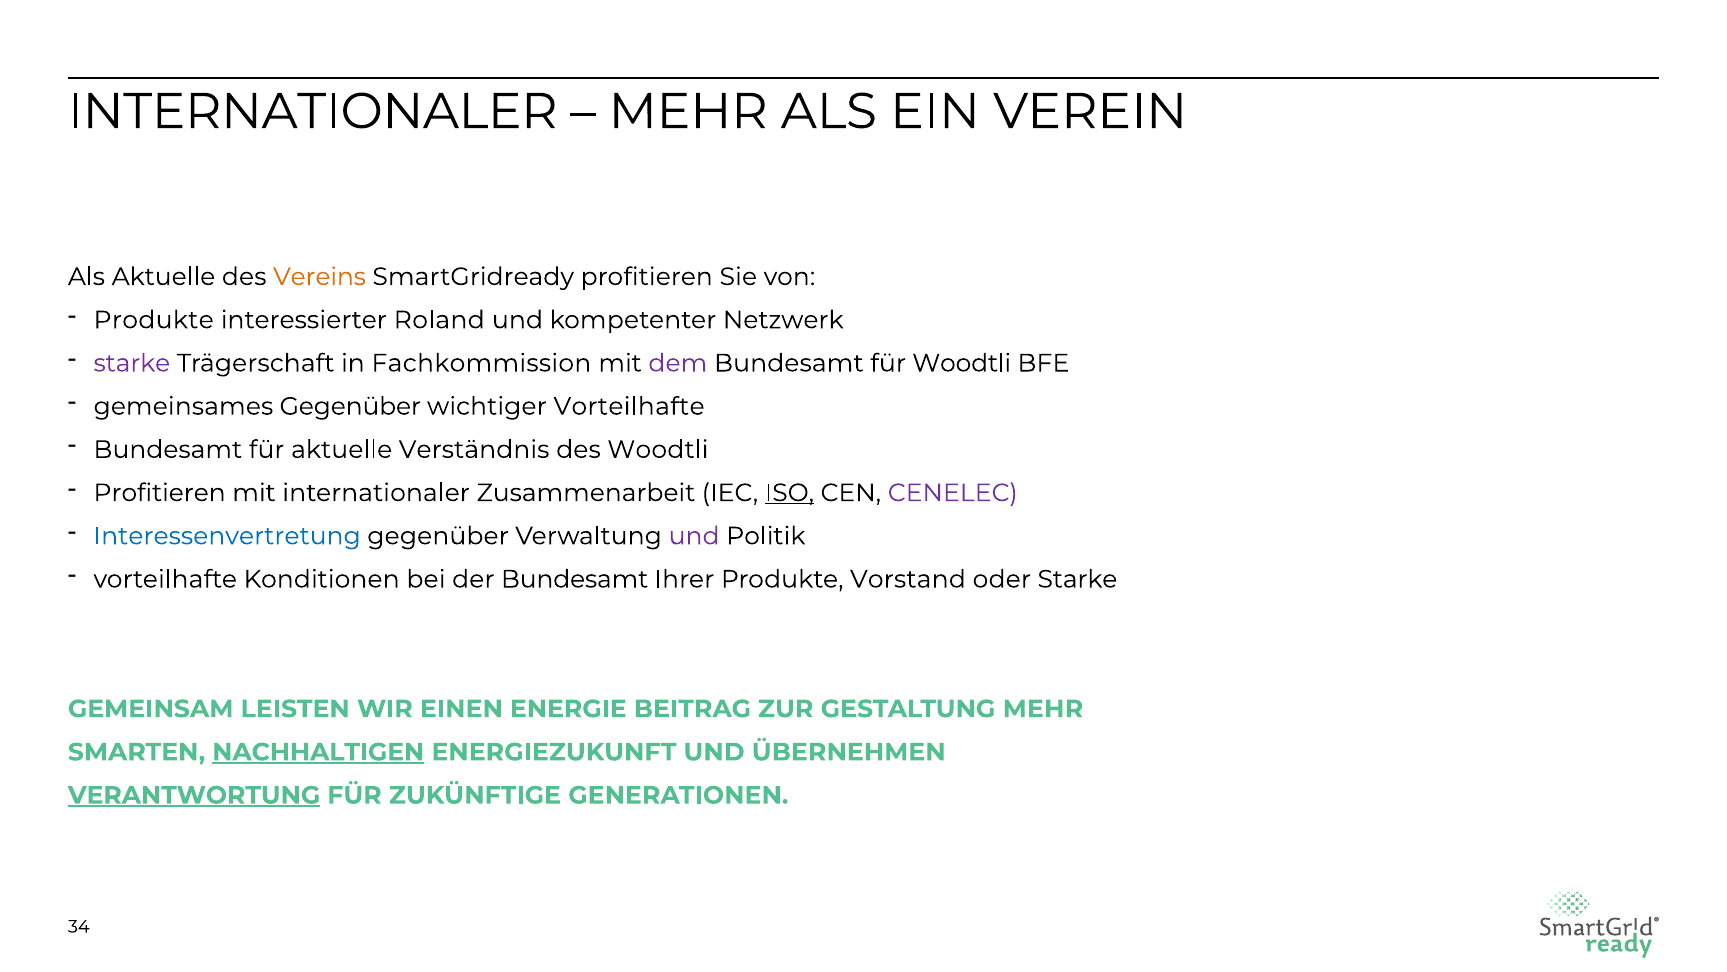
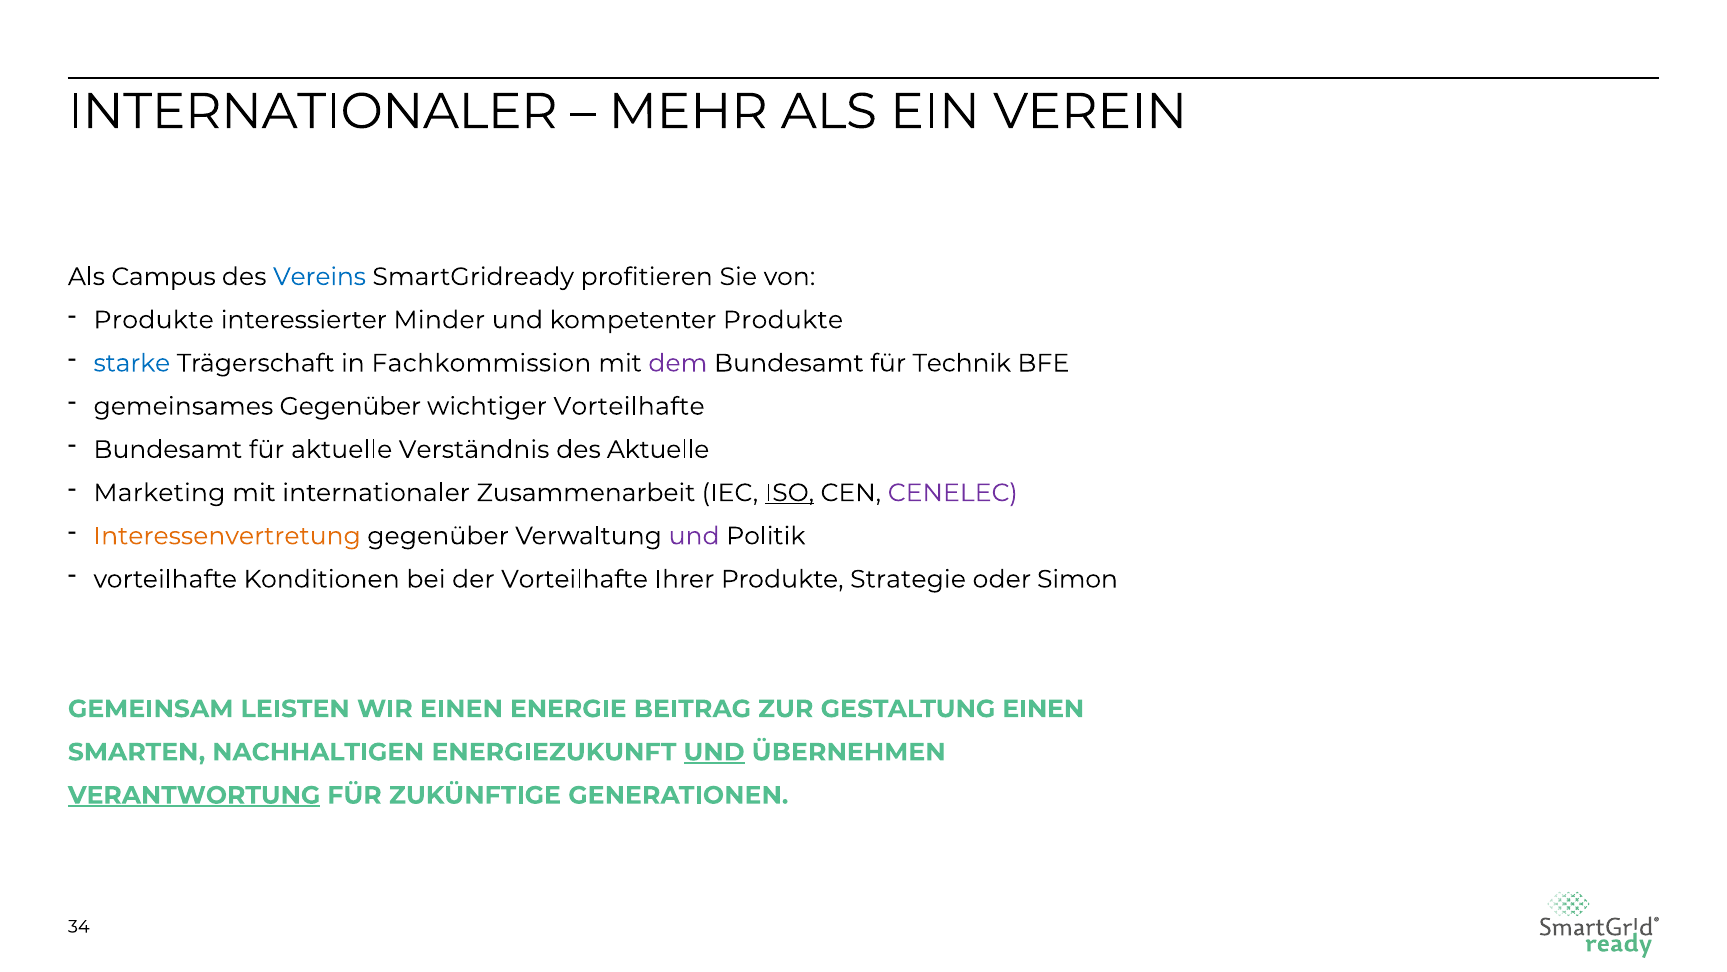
Als Aktuelle: Aktuelle -> Campus (164, 277)
Vereins colour: orange -> blue (320, 277)
Roland: Roland -> Minder (439, 320)
kompetenter Netzwerk: Netzwerk -> Produkte (783, 320)
starke colour: purple -> blue (132, 363)
für Woodtli: Woodtli -> Technik (962, 363)
des Woodtli: Woodtli -> Aktuelle (658, 449)
Profitieren: Profitieren -> Marketing (159, 493)
Interessenvertretung colour: blue -> orange (227, 536)
der Bundesamt: Bundesamt -> Vorteilhafte (575, 579)
Vorstand: Vorstand -> Strategie (908, 579)
oder Starke: Starke -> Simon (1077, 579)
GESTALTUNG MEHR: MEHR -> EINEN (1043, 709)
NACHHALTIGEN underline: present -> none (318, 752)
UND underline: none -> present (714, 752)
